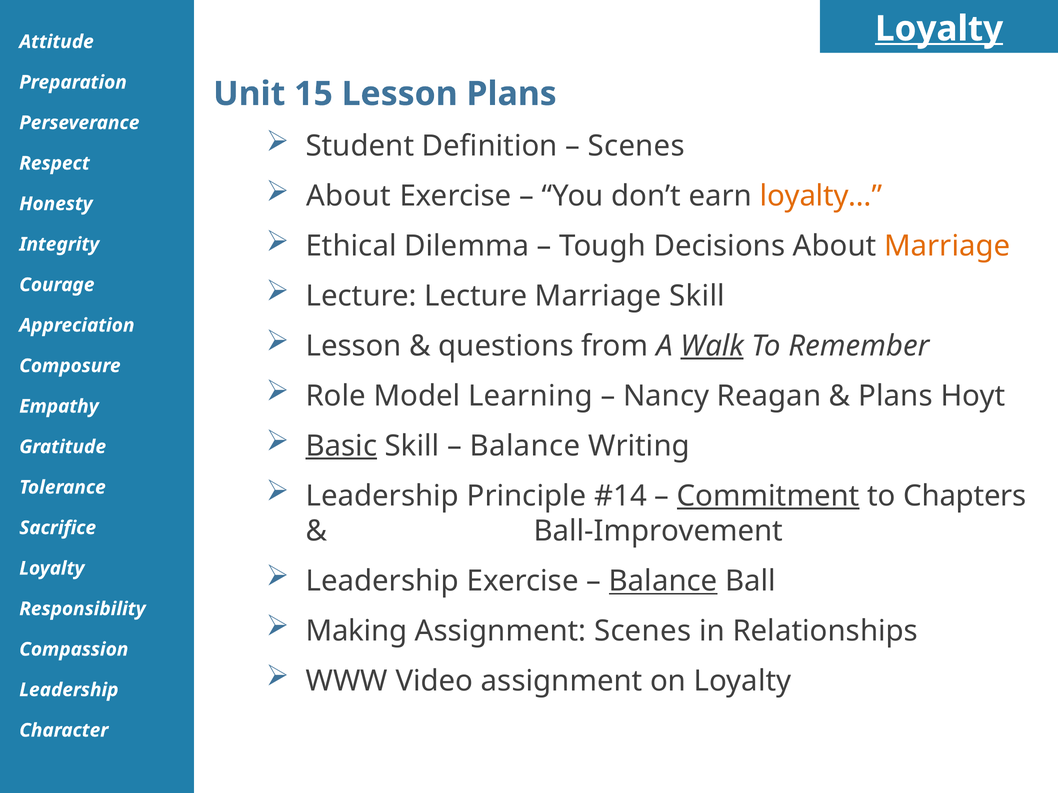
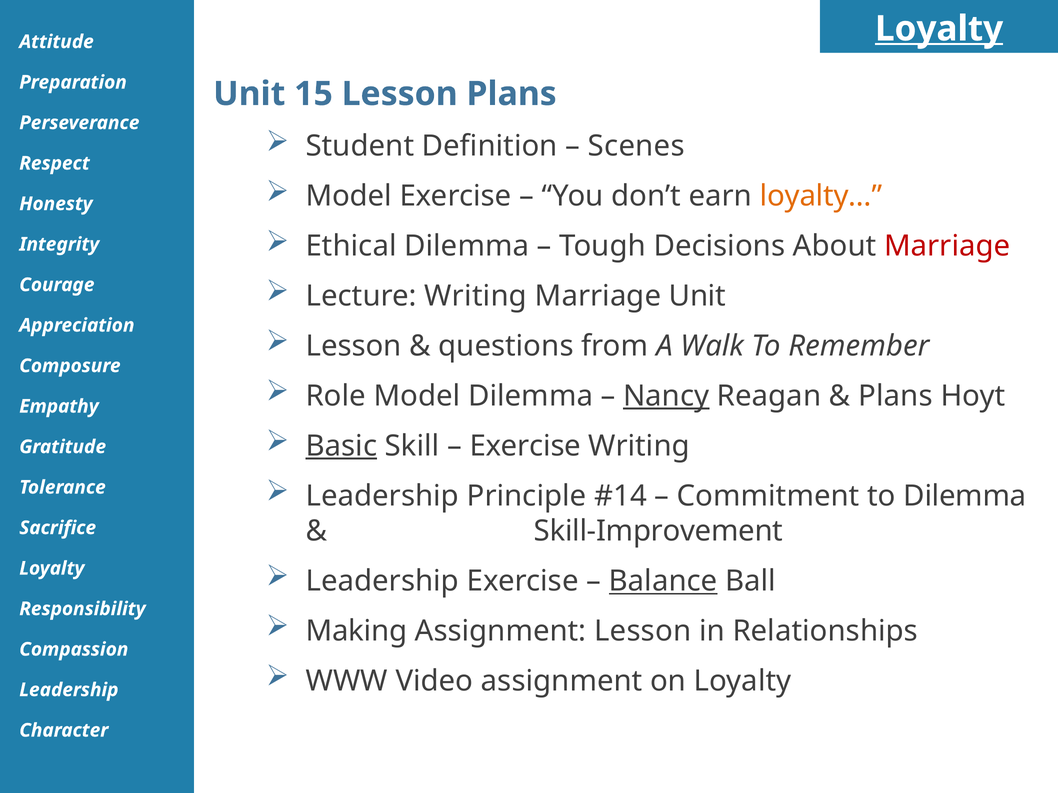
About: About -> Model (349, 196)
Marriage colour: orange -> red (947, 246)
Lecture Lecture: Lecture -> Writing (476, 296)
Marriage Skill: Skill -> Unit (697, 296)
Walk underline: present -> none (712, 346)
Model Learning: Learning -> Dilemma (531, 396)
Nancy underline: none -> present (666, 396)
Balance: Balance -> Exercise (525, 446)
Commitment underline: present -> none (768, 496)
to Chapters: Chapters -> Dilemma (965, 496)
Ball-Improvement: Ball-Improvement -> Skill-Improvement (658, 531)
Assignment Scenes: Scenes -> Lesson (643, 631)
